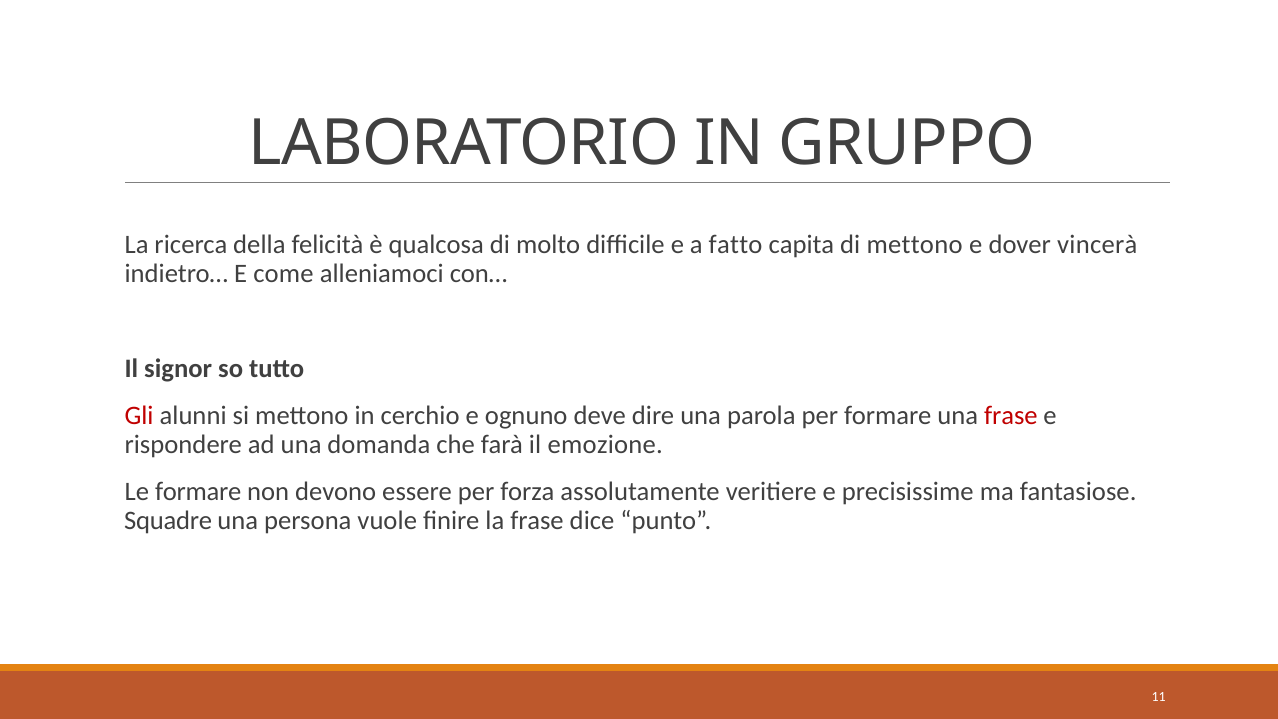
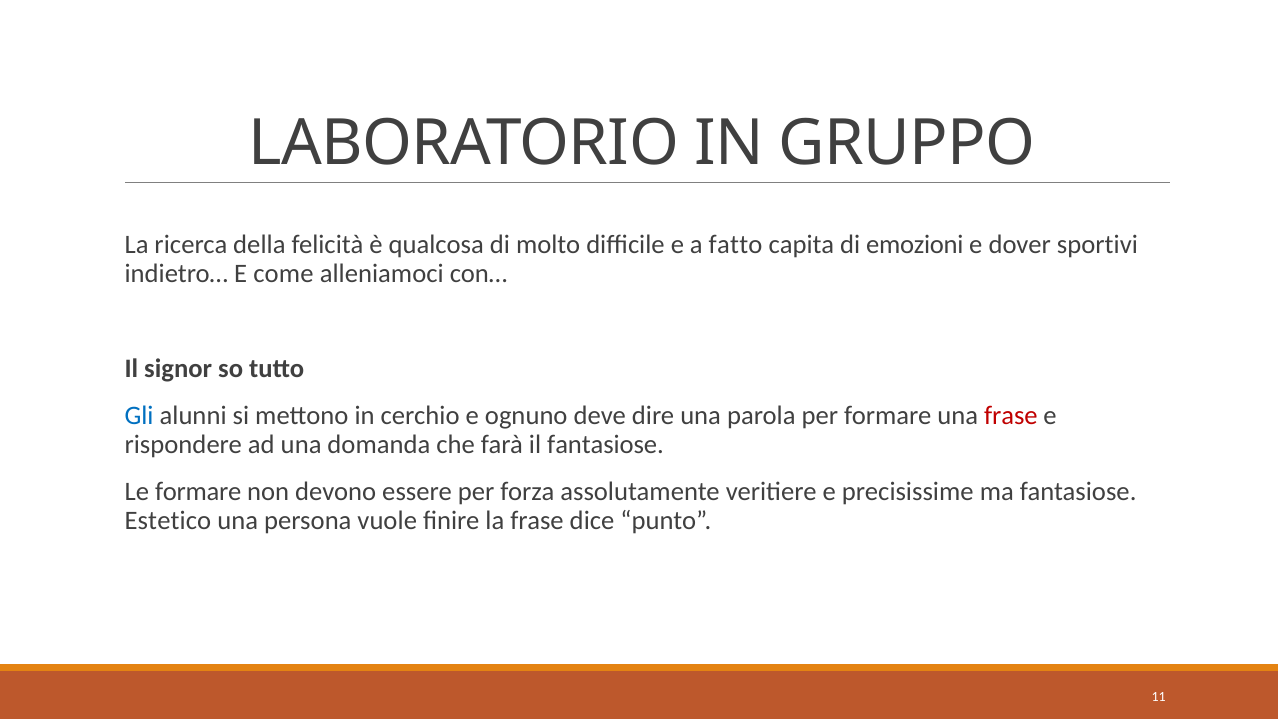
di mettono: mettono -> emozioni (915, 245)
vincerà: vincerà -> sportivi (1097, 245)
Gli colour: red -> blue (139, 416)
il emozione: emozione -> fantasiose (605, 445)
Squadre: Squadre -> Estetico (168, 521)
